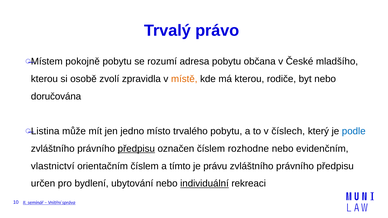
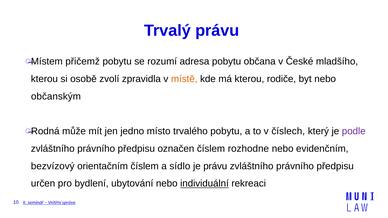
Trvalý právo: právo -> právu (217, 31)
pokojně: pokojně -> přičemž (83, 61)
doručována: doručována -> občanským (56, 96)
Listina: Listina -> Rodná (45, 131)
podle colour: blue -> purple (354, 131)
předpisu underline: present -> none (136, 149)
vlastnictví: vlastnictví -> bezvízový (53, 166)
tímto: tímto -> sídlo (180, 166)
